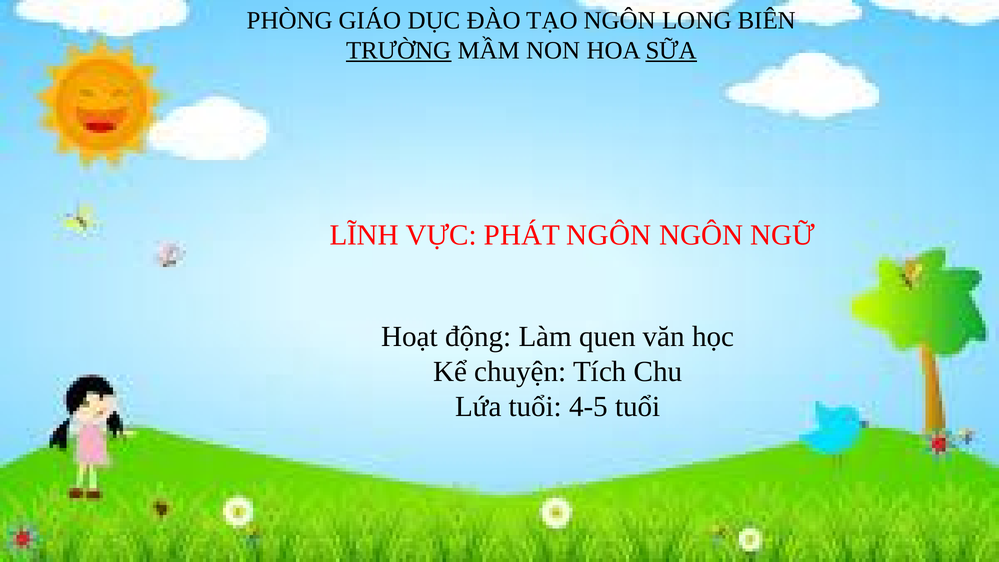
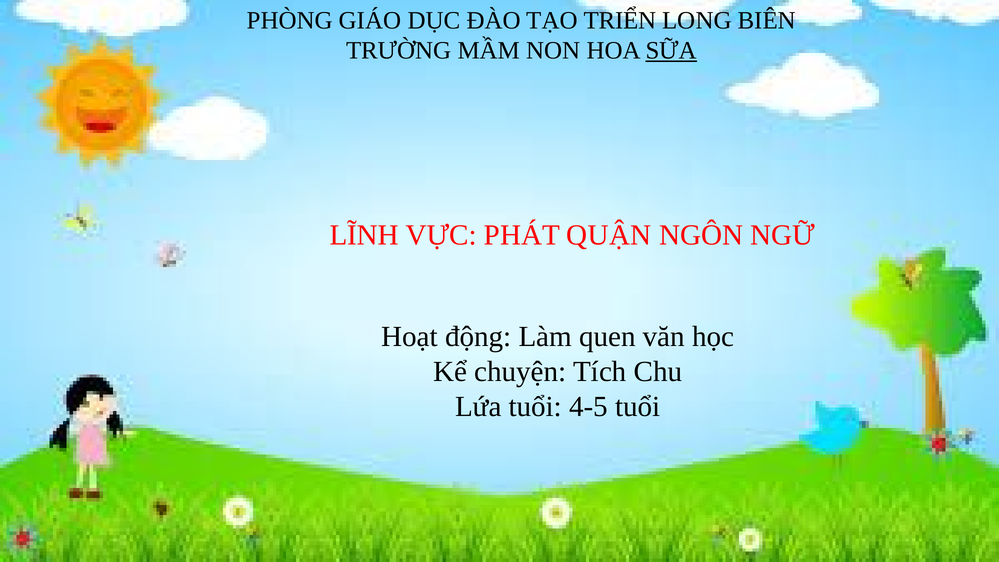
TẠO NGÔN: NGÔN -> TRIỂN (620, 20)
TRƯỜNG underline: present -> none (399, 50)
PHÁT NGÔN: NGÔN -> QUẬN (609, 235)
